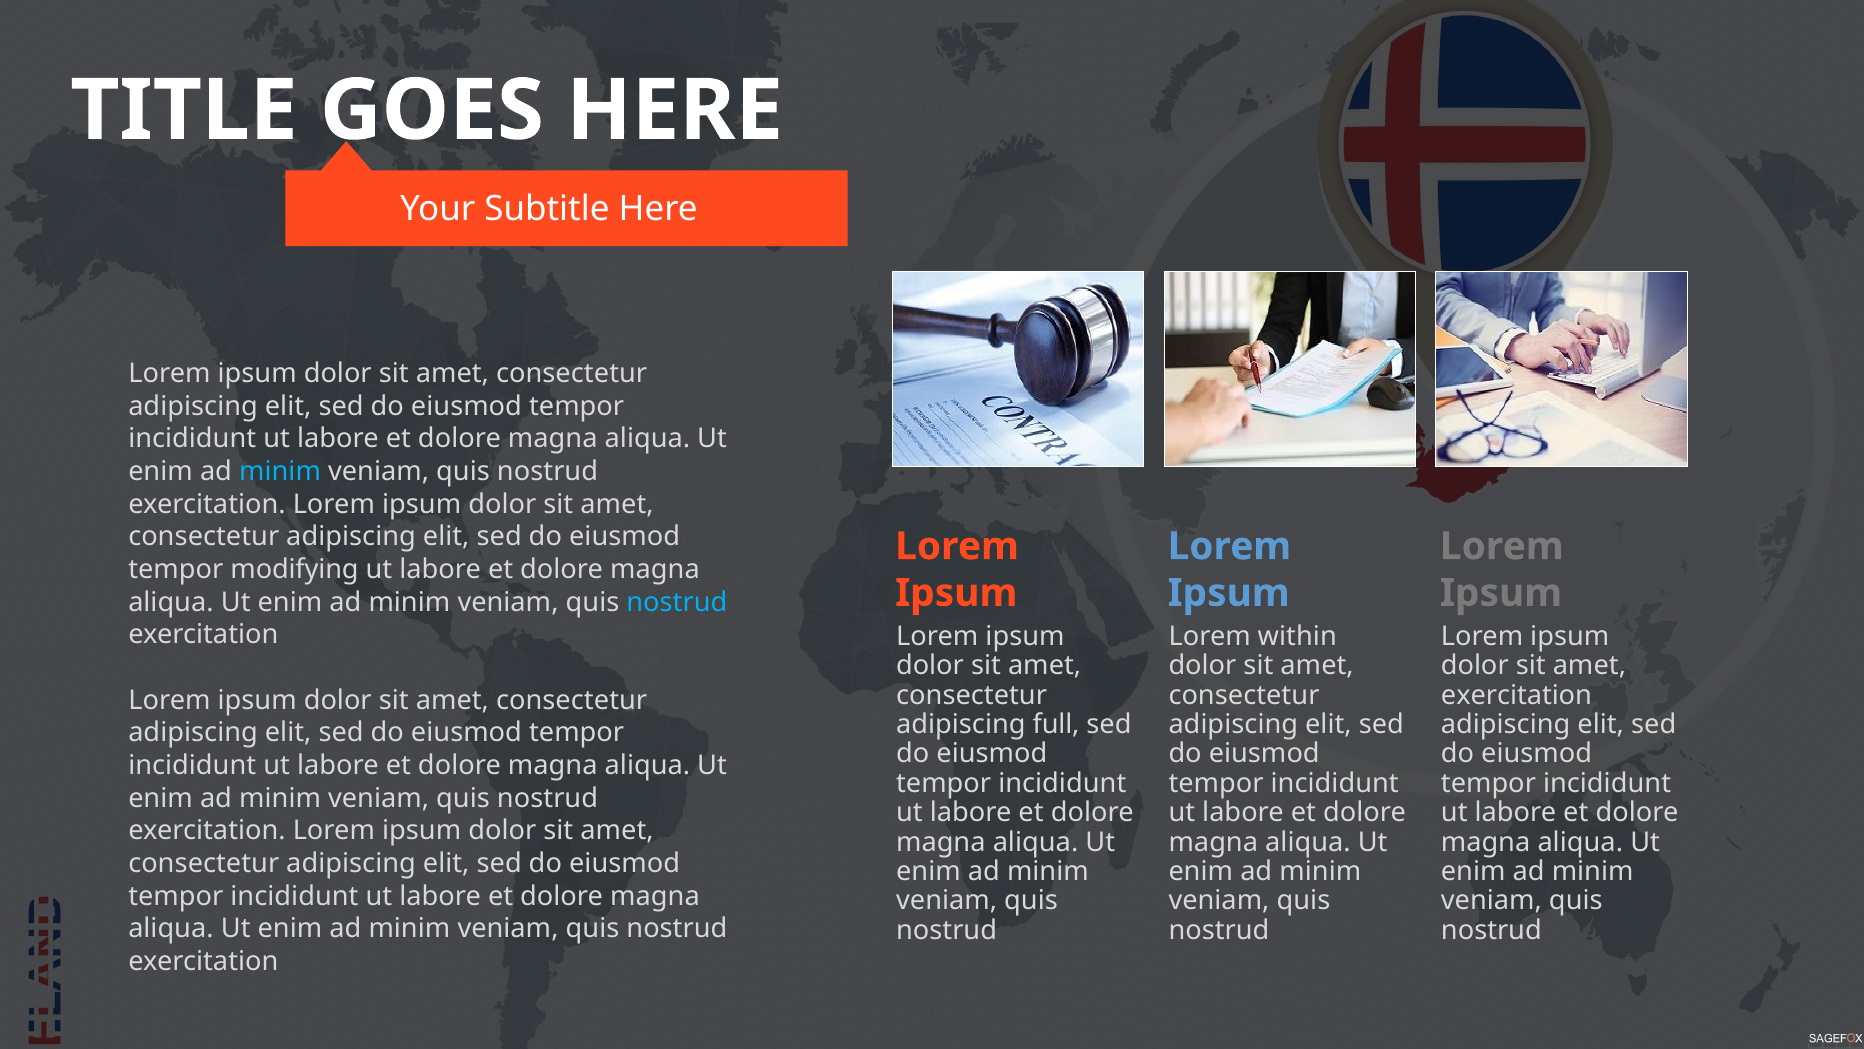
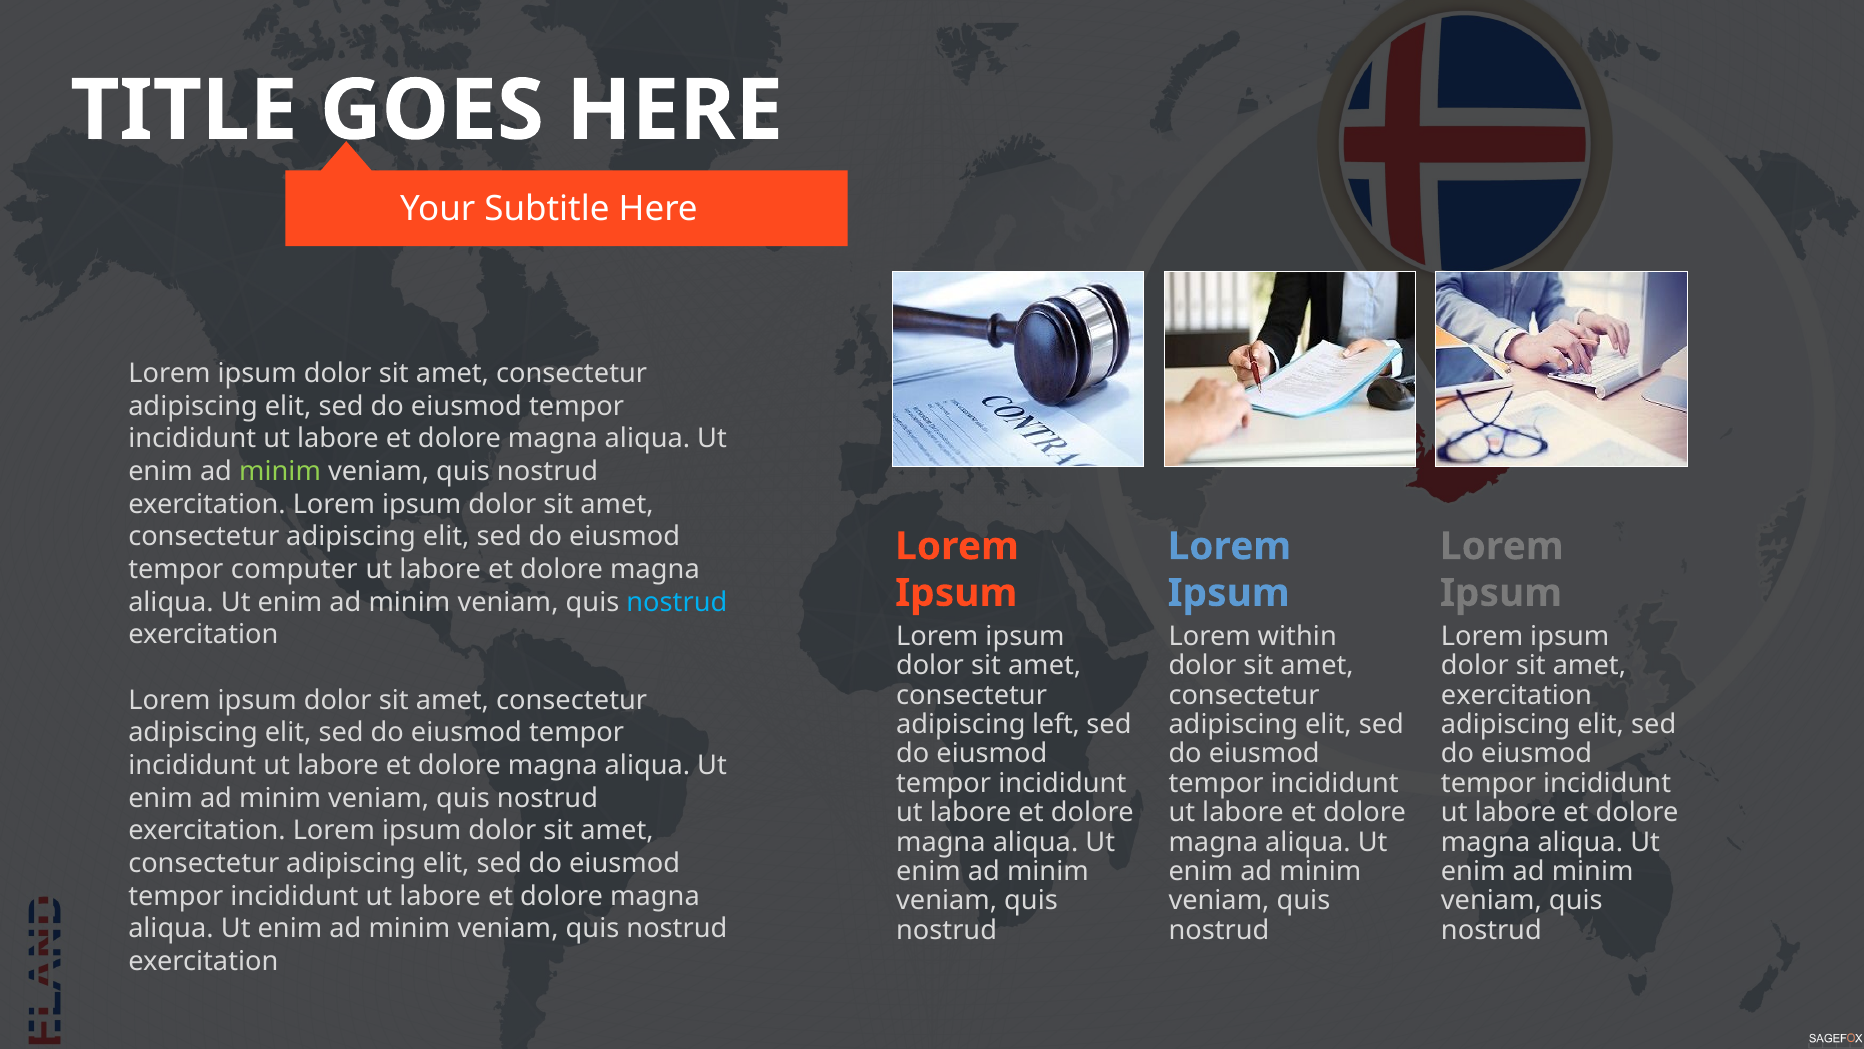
minim colour: light blue -> light green (280, 471)
modifying: modifying -> computer (294, 569)
full: full -> left (1056, 724)
